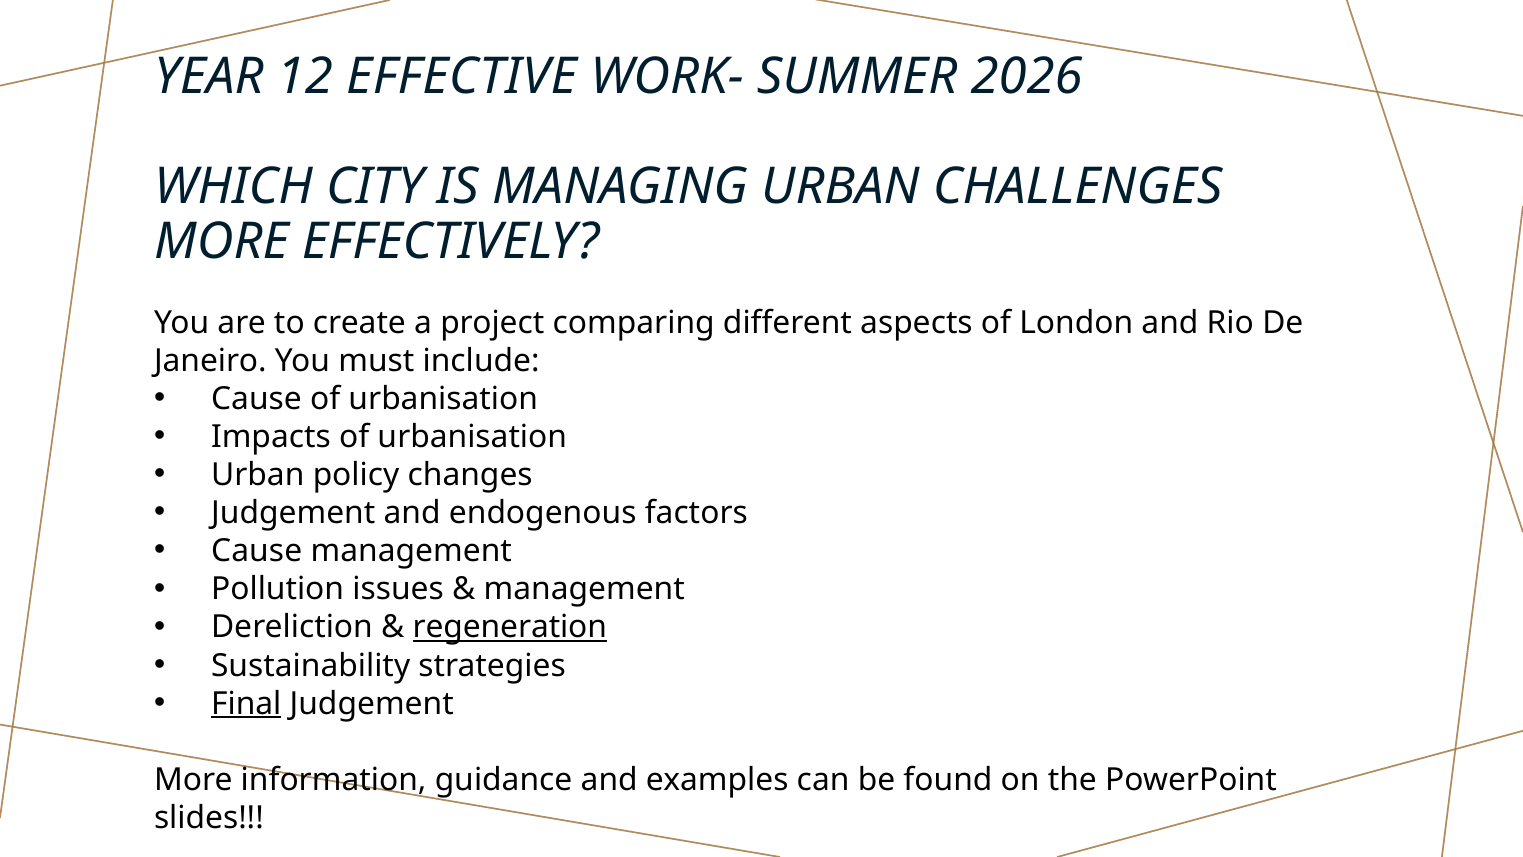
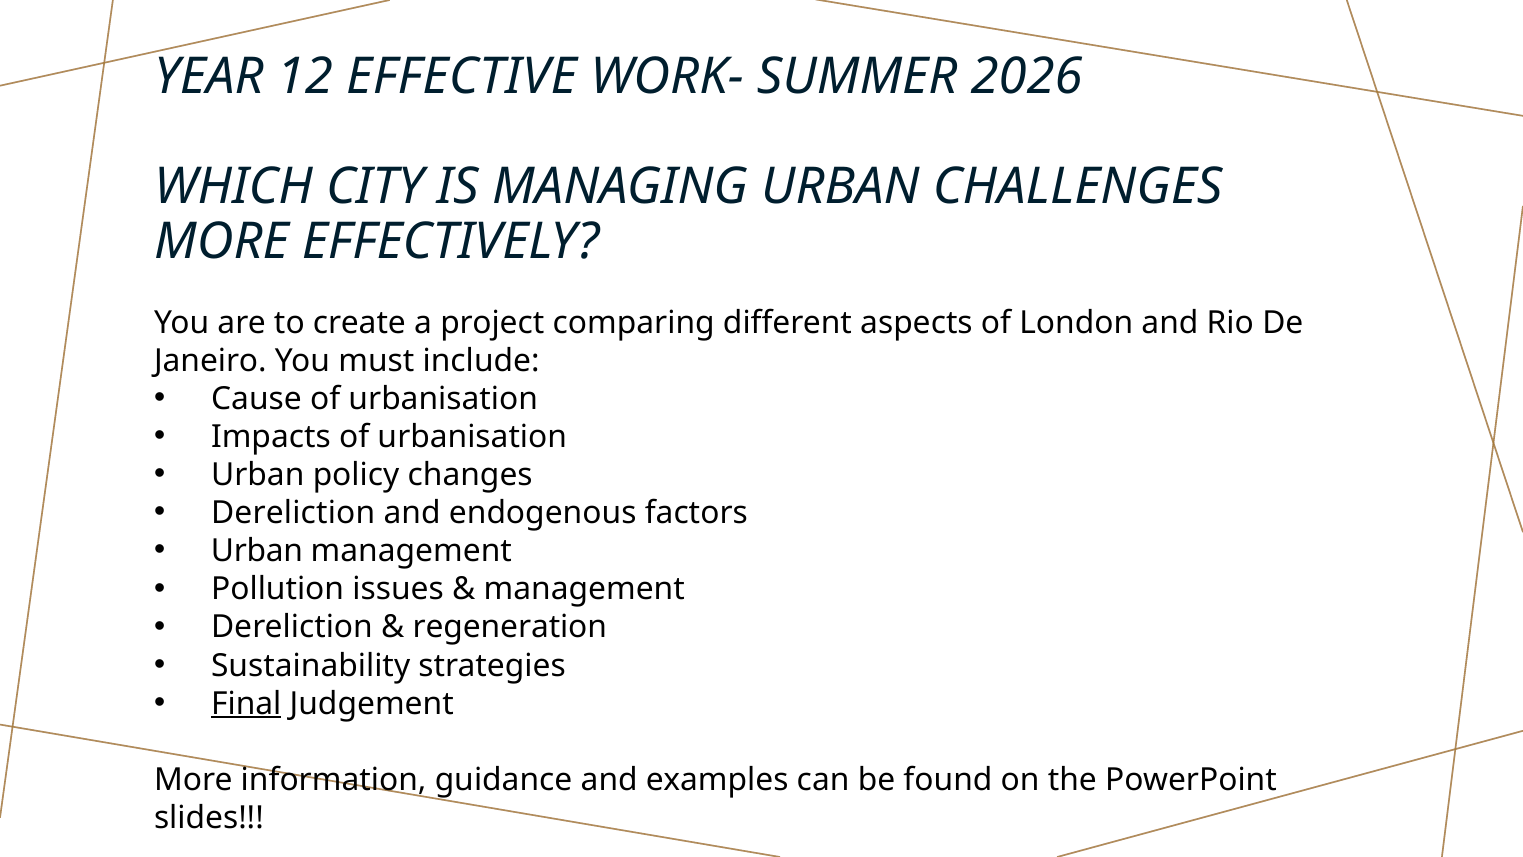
Judgement: Judgement -> Dereliction (293, 513)
Cause: Cause -> Urban (257, 551)
regeneration underline: present -> none (510, 627)
